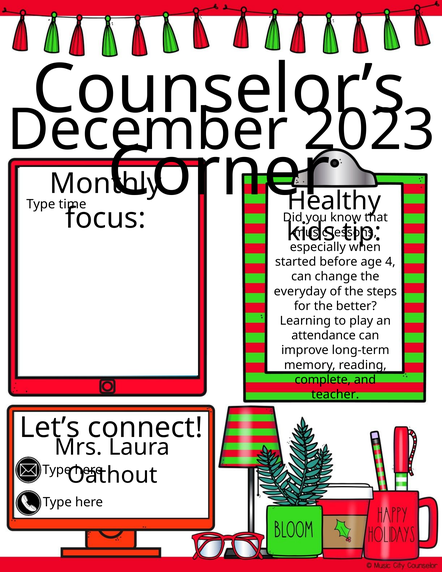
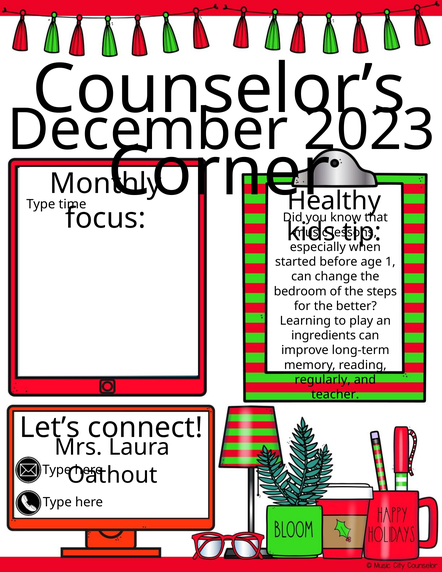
4: 4 -> 1 (390, 262)
everyday: everyday -> bedroom (300, 291)
attendance: attendance -> ingredients (324, 336)
complete: complete -> regularly (323, 380)
